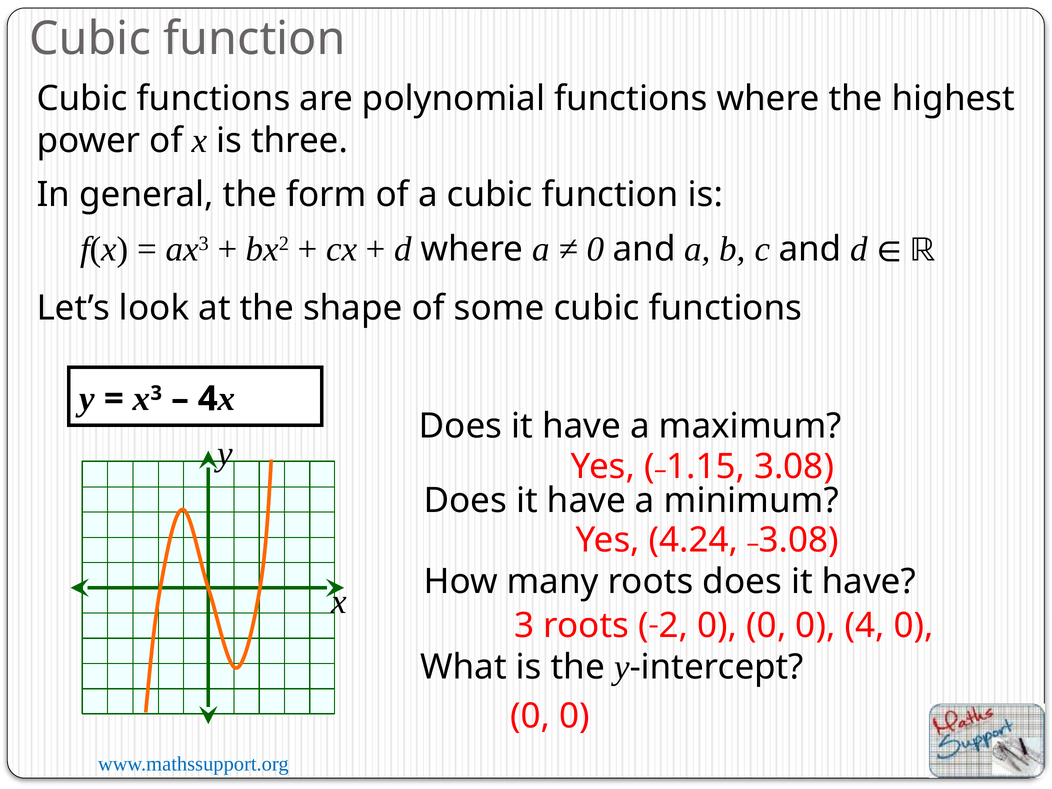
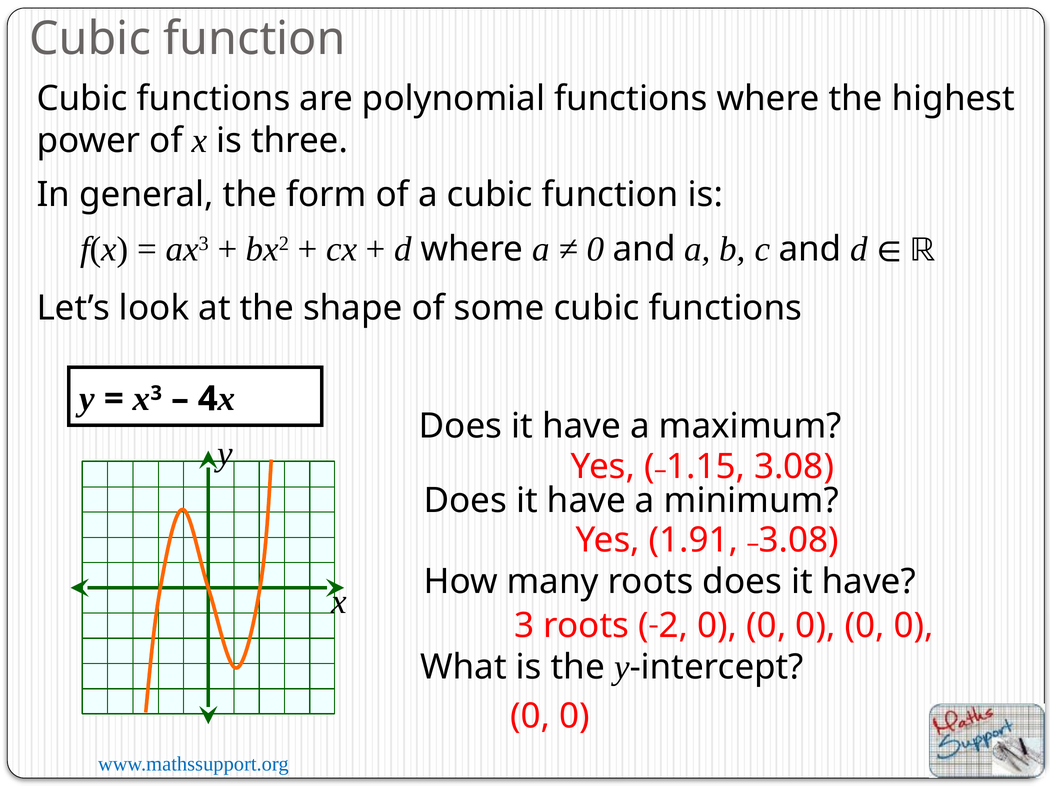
4.24: 4.24 -> 1.91 (694, 540)
4: 4 -> 0 (865, 625)
